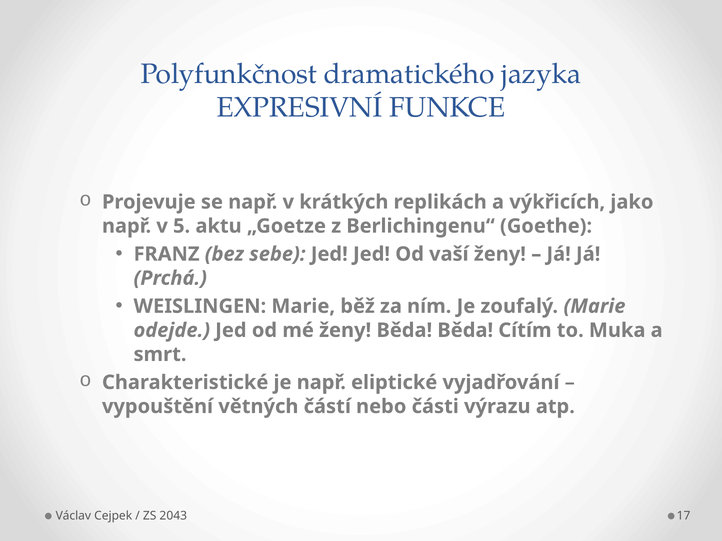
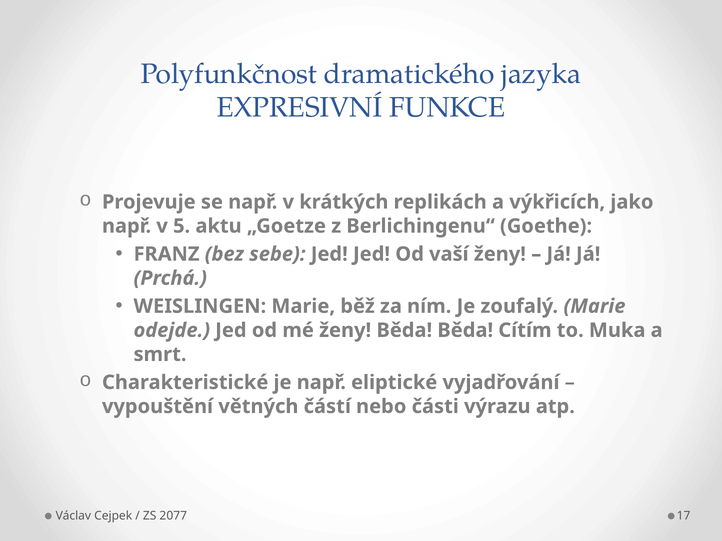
2043: 2043 -> 2077 (173, 516)
